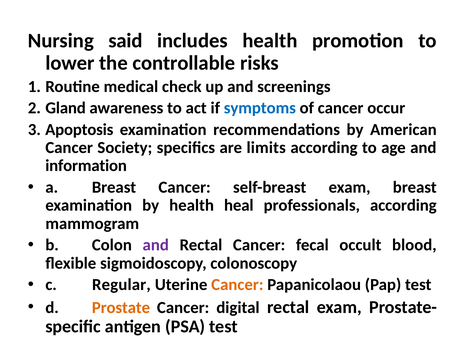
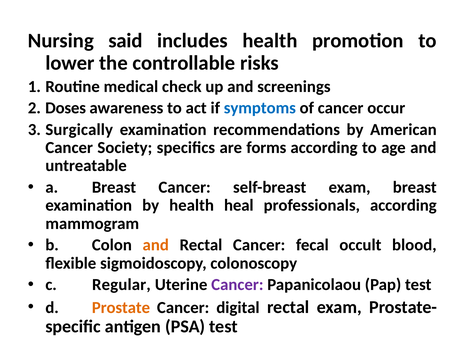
Gland: Gland -> Doses (66, 108)
Apoptosis: Apoptosis -> Surgically (79, 129)
limits: limits -> forms (266, 148)
information: information -> untreatable (86, 166)
and colour: purple -> orange (156, 245)
Cancer colour: orange -> purple (237, 284)
